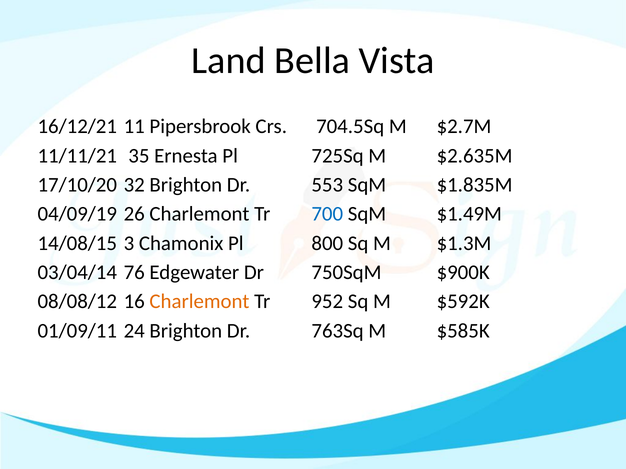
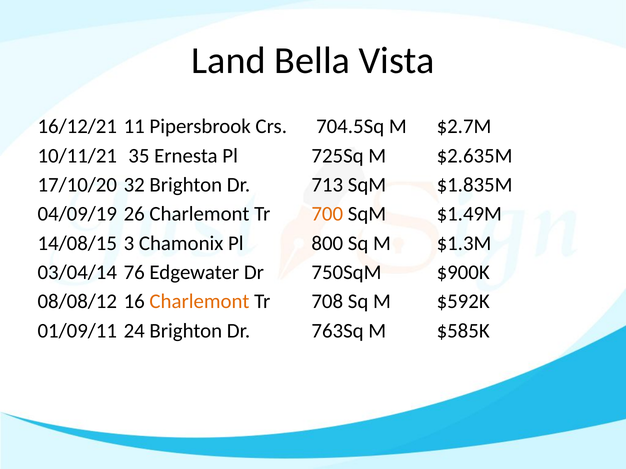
11/11/21: 11/11/21 -> 10/11/21 (77, 156)
553: 553 -> 713 (327, 185)
700 colour: blue -> orange (327, 214)
952: 952 -> 708 (327, 302)
